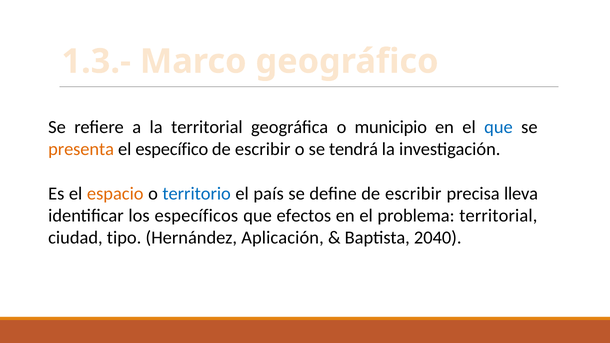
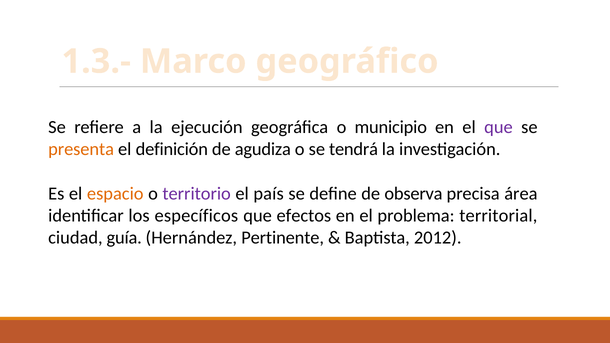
la territorial: territorial -> ejecución (207, 127)
que colour: blue -> purple (498, 127)
específico: específico -> definición (172, 149)
escribir: escribir -> agudiza (263, 149)
territorio colour: blue -> purple (197, 194)
define de escribir: escribir -> observa (413, 194)
lleva: lleva -> área (521, 194)
tipo: tipo -> guía (124, 238)
Aplicación: Aplicación -> Pertinente (283, 238)
2040: 2040 -> 2012 (438, 238)
